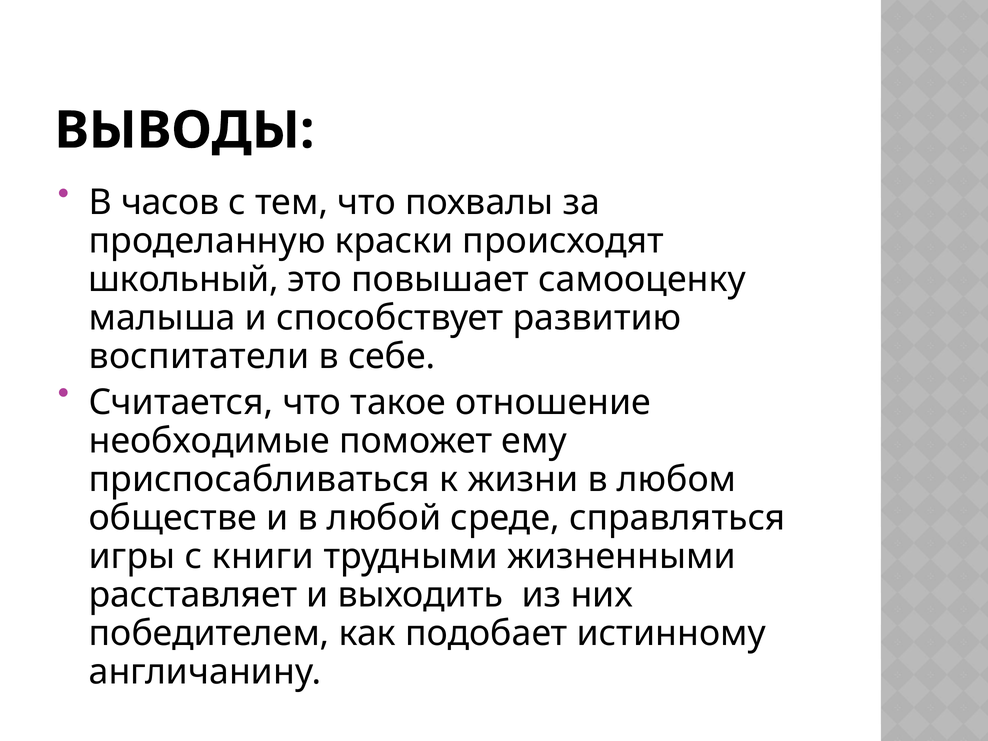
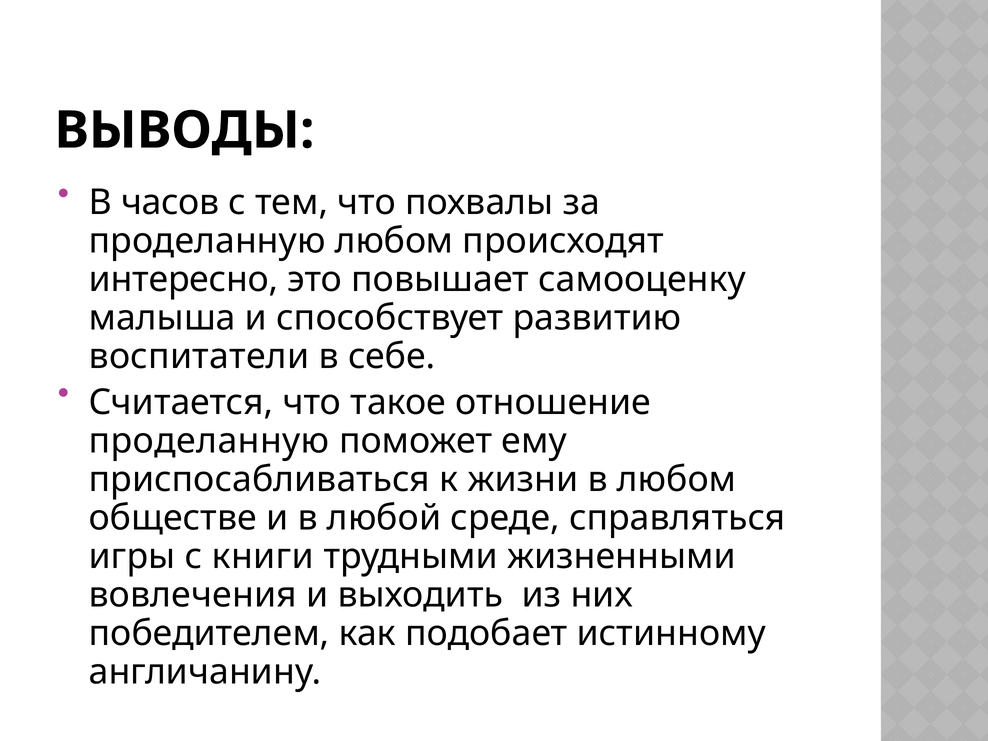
проделанную краски: краски -> любом (394, 241)
школьный: школьный -> интересно (184, 280)
необходимые: необходимые -> проделанную (209, 441)
расставляет: расставляет -> вовлечения (193, 595)
